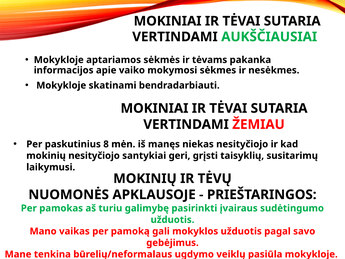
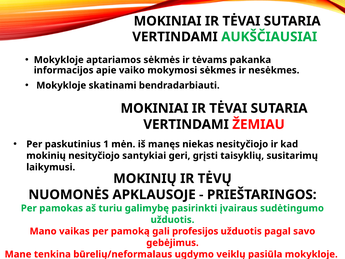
8: 8 -> 1 (106, 144)
mokyklos: mokyklos -> profesijos (195, 231)
